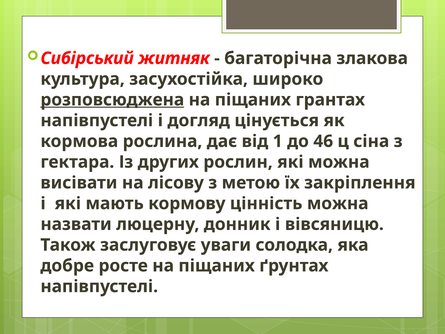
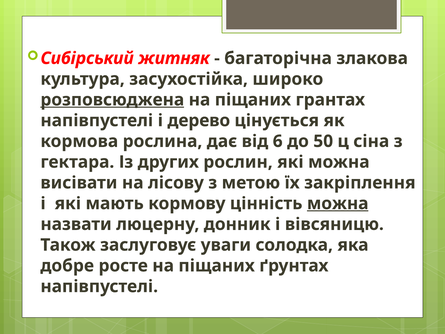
догляд: догляд -> дерево (199, 120)
1: 1 -> 6 (278, 141)
46: 46 -> 50 (323, 141)
можна underline: none -> present (338, 203)
